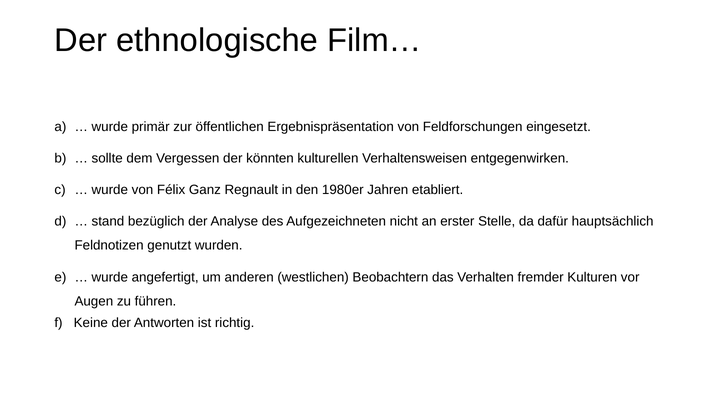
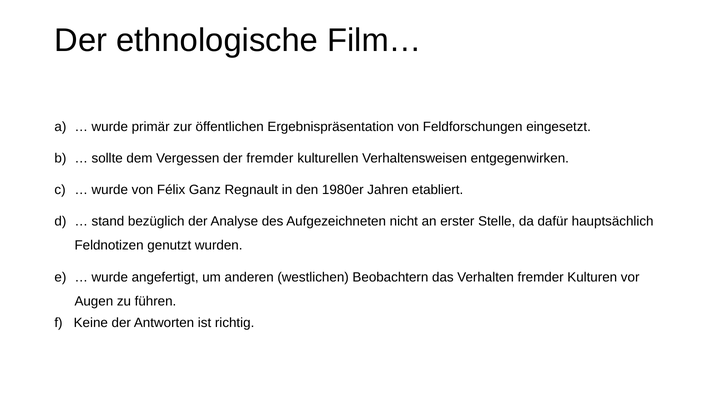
der könnten: könnten -> fremder (270, 158)
